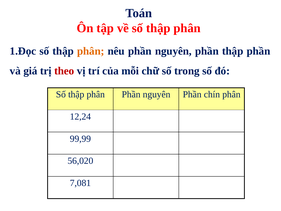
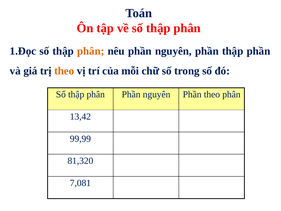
theo colour: red -> orange (64, 71)
Phần chín: chín -> theo (212, 94)
12,24: 12,24 -> 13,42 (80, 116)
56,020: 56,020 -> 81,320 (80, 161)
